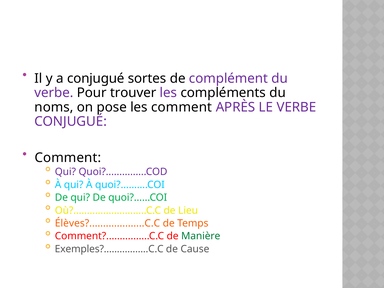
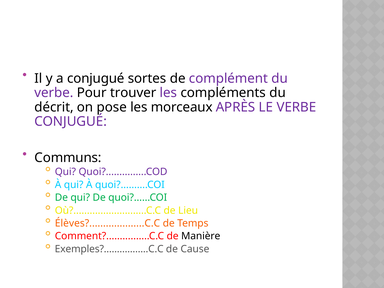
noms: noms -> décrit (54, 107)
les comment: comment -> morceaux (182, 107)
Comment: Comment -> Communs (68, 158)
Manière colour: green -> black (201, 236)
